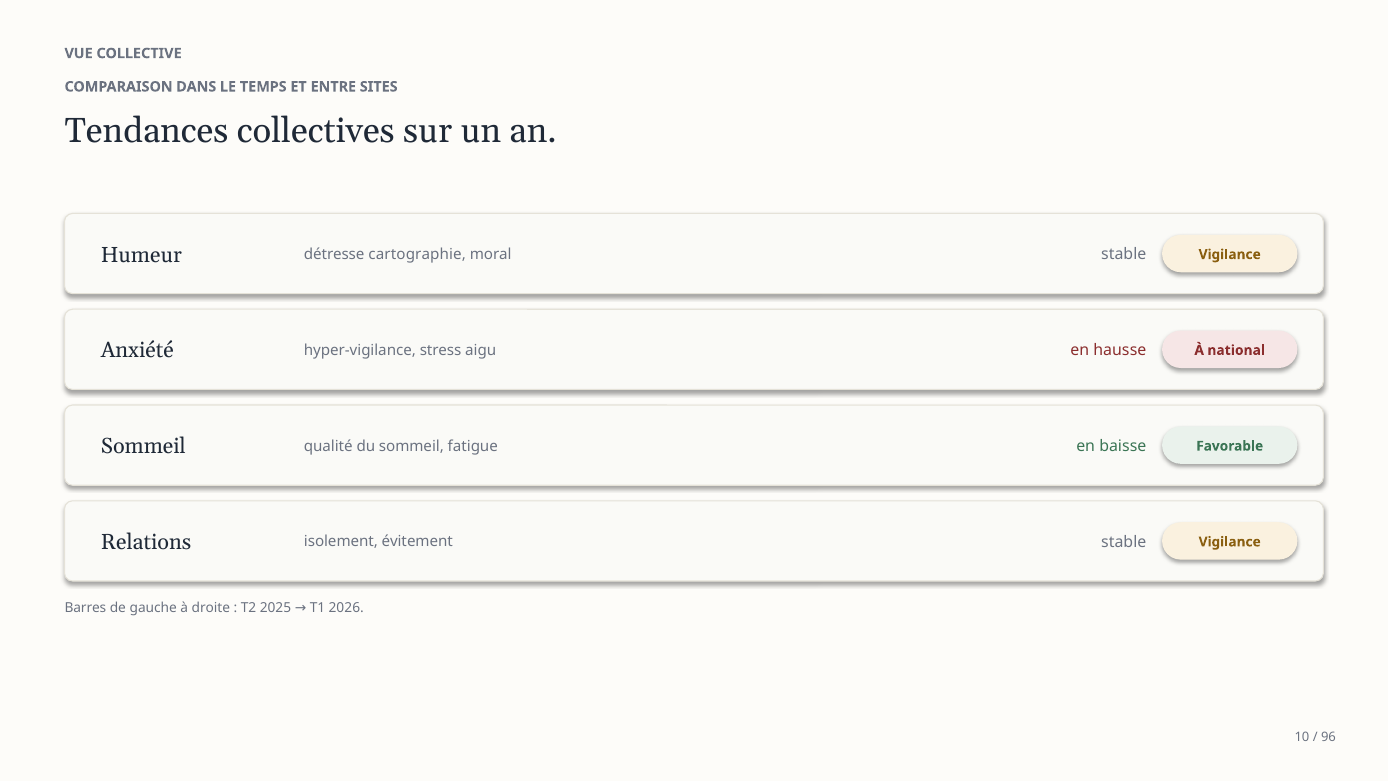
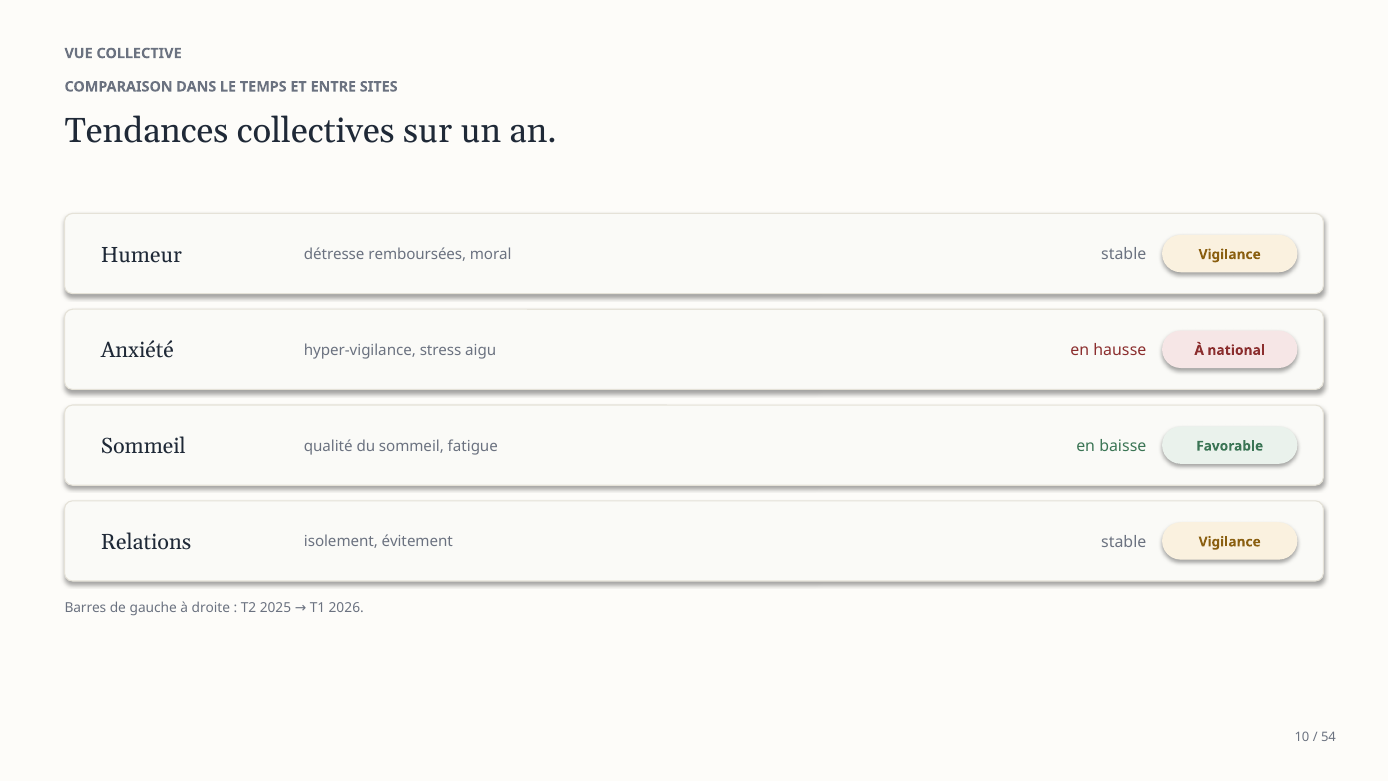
cartographie: cartographie -> remboursées (417, 255)
96: 96 -> 54 (1328, 737)
